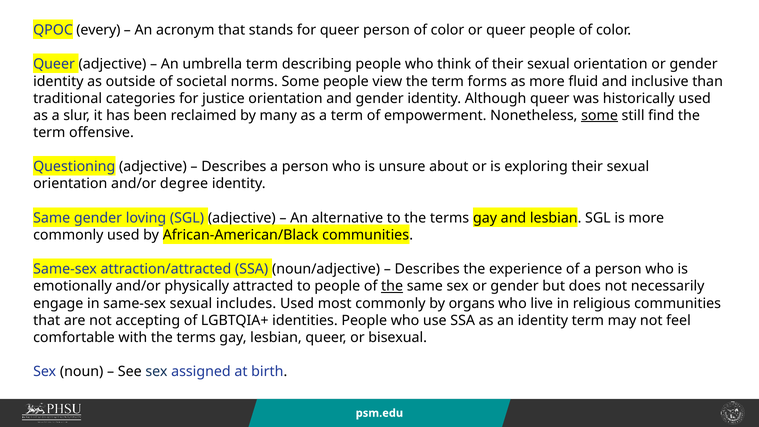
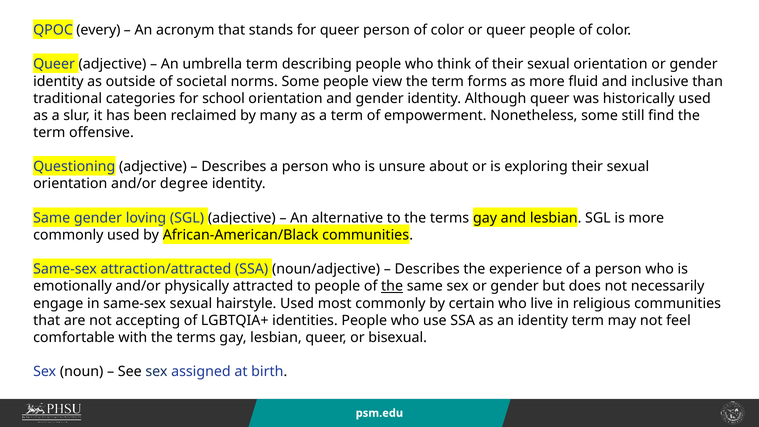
justice: justice -> school (223, 98)
some underline: present -> none (600, 115)
includes: includes -> hairstyle (246, 303)
organs: organs -> certain (472, 303)
